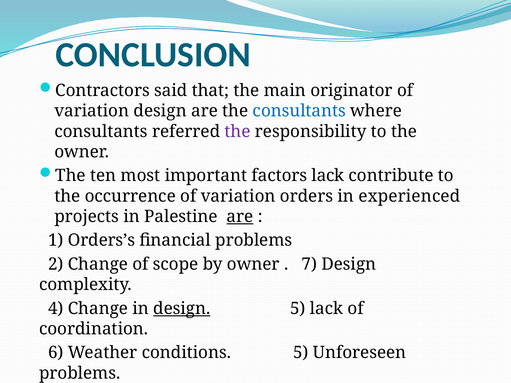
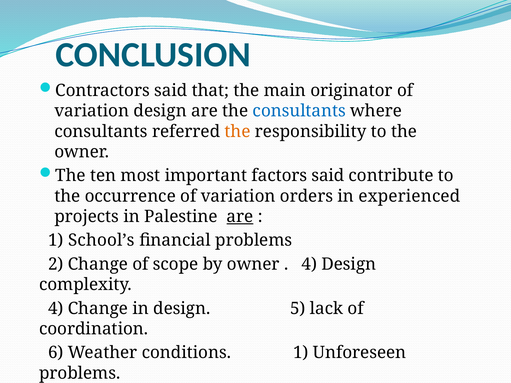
the colour: purple -> orange (238, 132)
factors lack: lack -> said (328, 176)
Orders’s: Orders’s -> School’s (101, 241)
7: 7 -> 4 (309, 264)
design underline: present -> none (182, 309)
conditions 5: 5 -> 1 (301, 353)
